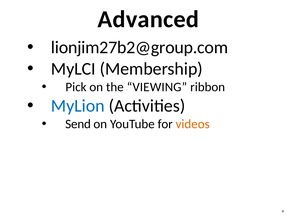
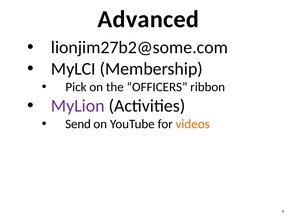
lionjim27b2@group.com: lionjim27b2@group.com -> lionjim27b2@some.com (139, 47)
VIEWING: VIEWING -> OFFICERS (157, 87)
MyLion colour: blue -> purple (78, 106)
